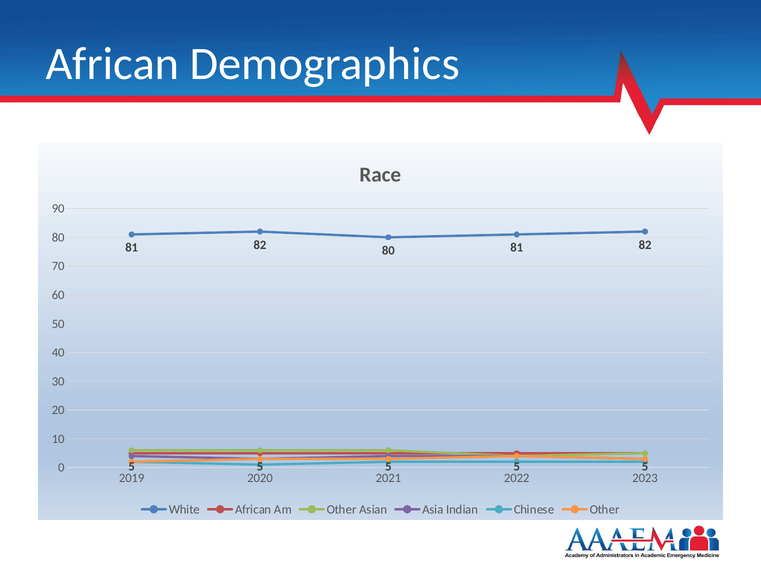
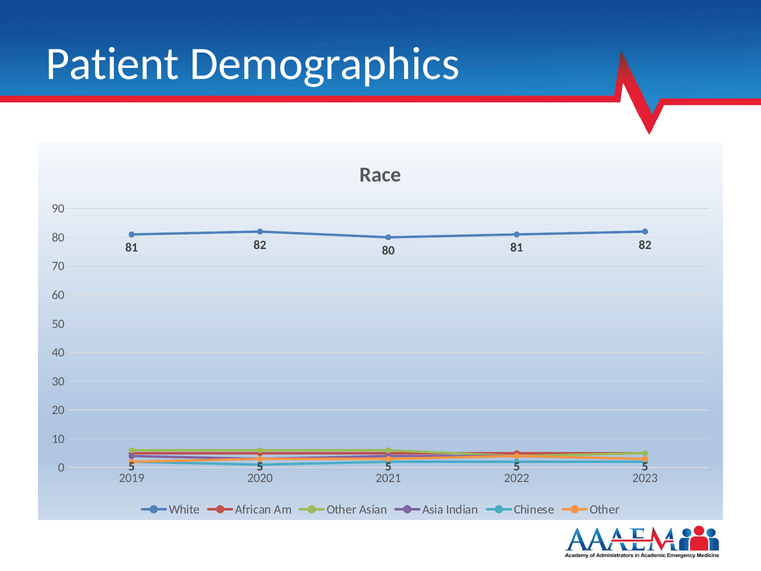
African: African -> Patient (113, 64)
